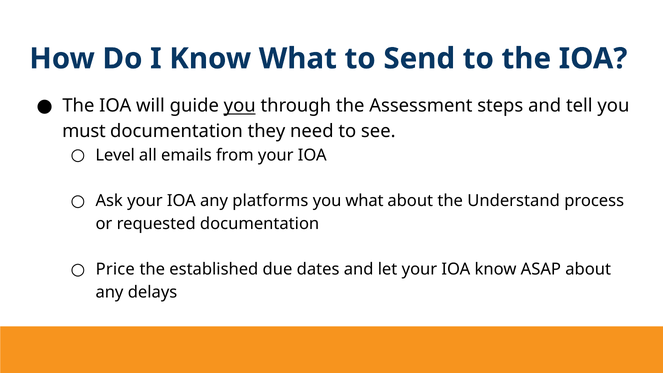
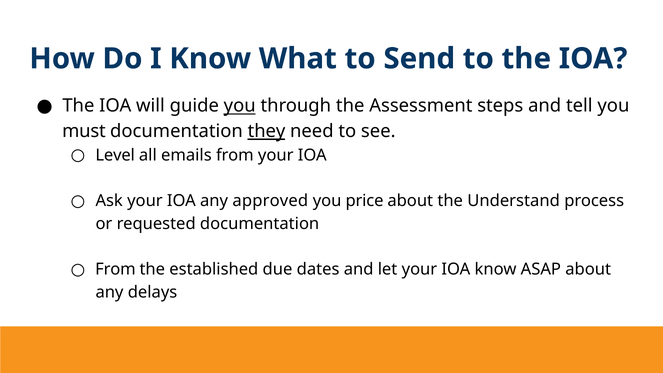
they underline: none -> present (266, 131)
platforms: platforms -> approved (270, 201)
you what: what -> price (365, 201)
Price: Price -> From (115, 269)
